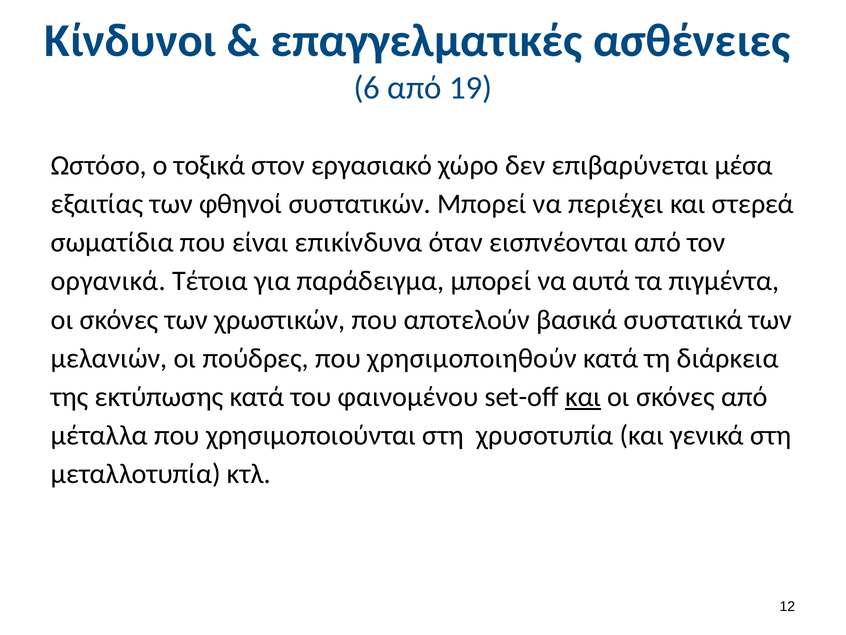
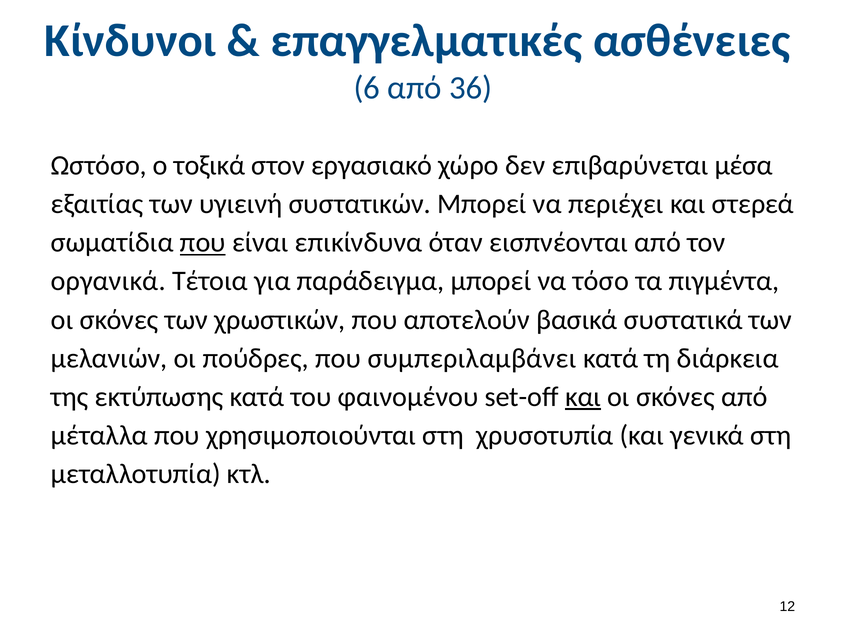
19: 19 -> 36 (471, 88)
φθηνοί: φθηνοί -> υγιεινή (241, 204)
που underline: none -> present (203, 242)
αυτά: αυτά -> τόσο (601, 281)
χρησιμοποιηθούν: χρησιμοποιηθούν -> συμπεριλαμβάνει (472, 358)
